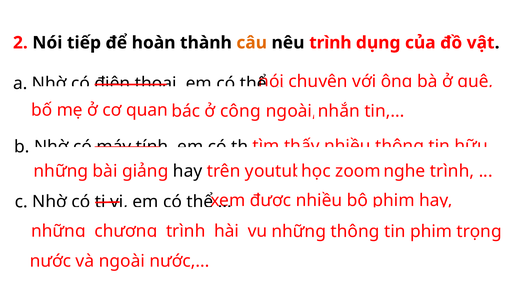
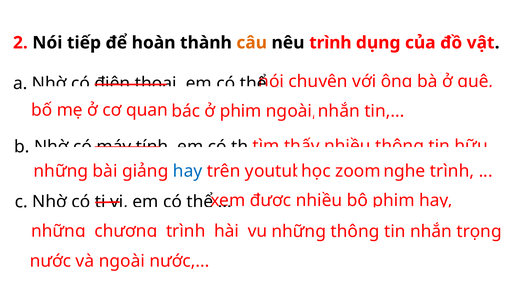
ở công: công -> phim (241, 111)
hay colour: black -> blue (188, 171)
tin phim: phim -> nhắn (431, 231)
